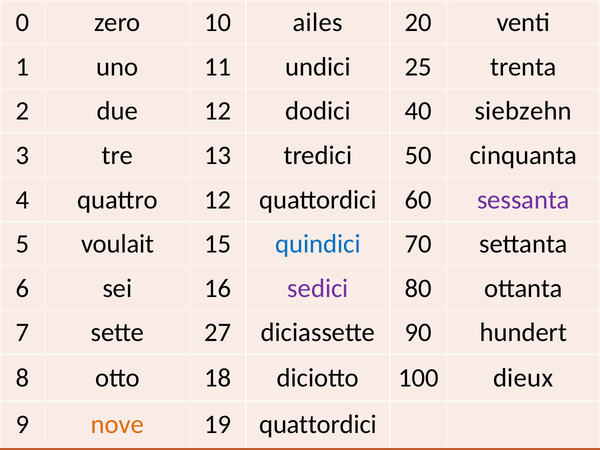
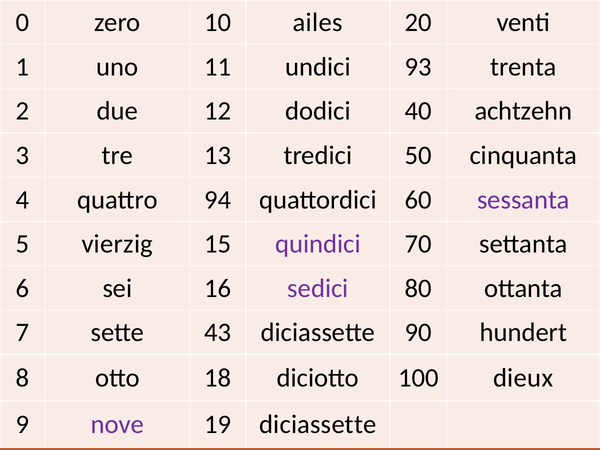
25: 25 -> 93 (418, 67)
siebzehn: siebzehn -> achtzehn (523, 111)
quattro 12: 12 -> 94 (218, 200)
voulait: voulait -> vierzig (117, 244)
quindici colour: blue -> purple (318, 244)
27: 27 -> 43 (218, 333)
nove colour: orange -> purple (117, 425)
19 quattordici: quattordici -> diciassette (318, 425)
